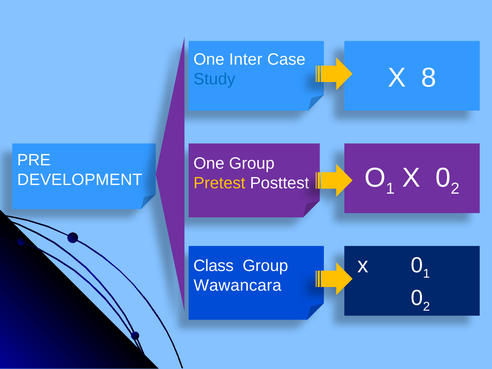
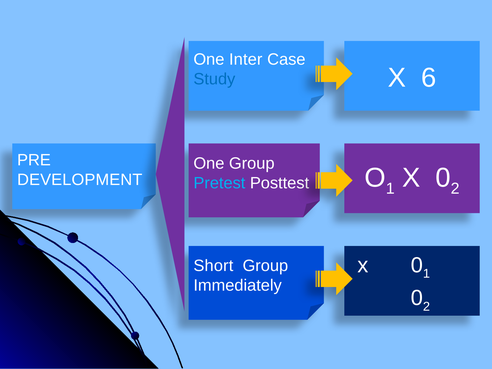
8: 8 -> 6 (429, 78)
Pretest colour: yellow -> light blue (219, 183)
Class: Class -> Short (213, 266)
Wawancara: Wawancara -> Immediately (238, 286)
